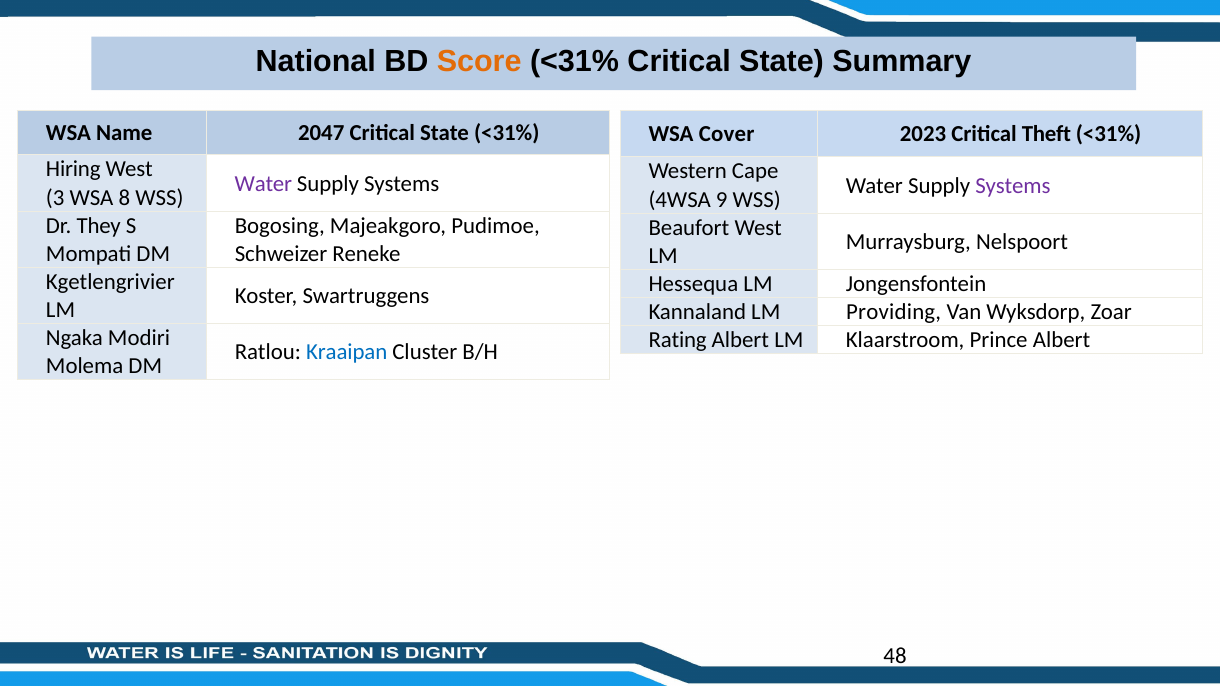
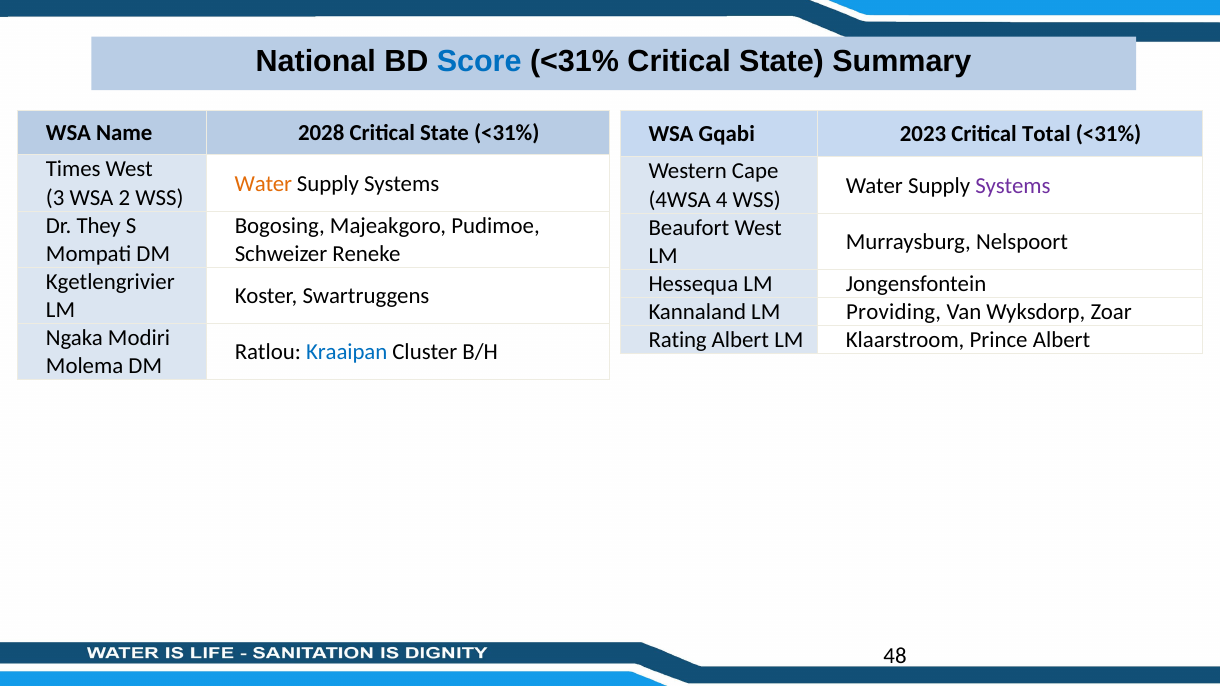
Score colour: orange -> blue (479, 61)
2047: 2047 -> 2028 (321, 133)
Cover: Cover -> Gqabi (727, 134)
Theft: Theft -> Total (1046, 134)
Hiring: Hiring -> Times (73, 169)
Water colour: purple -> orange (263, 184)
8: 8 -> 2 (124, 198)
9: 9 -> 4 (722, 200)
